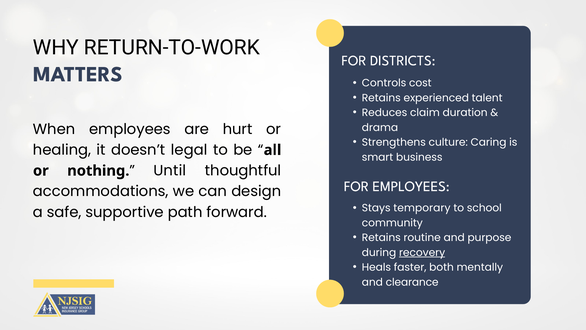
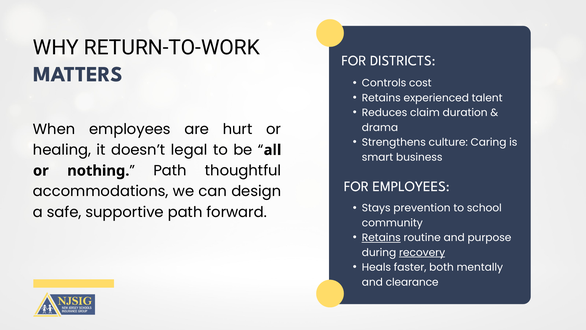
Until: Until -> Path (170, 171)
temporary: temporary -> prevention (422, 208)
Retains underline: none -> present (381, 237)
